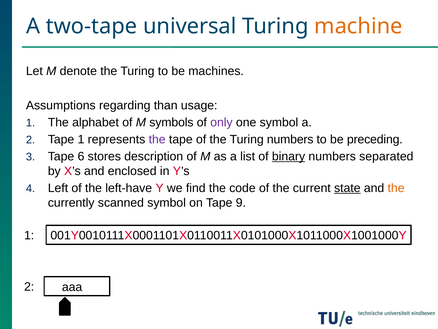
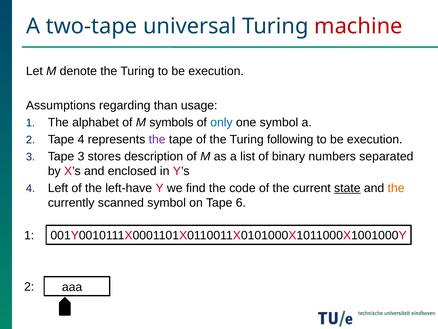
machine colour: orange -> red (358, 26)
Turing to be machines: machines -> execution (216, 71)
only colour: purple -> blue (221, 122)
Tape 1: 1 -> 4 (81, 139)
Turing numbers: numbers -> following (290, 139)
preceding: preceding -> execution (375, 139)
Tape 6: 6 -> 3 (81, 156)
binary underline: present -> none (289, 156)
9: 9 -> 6 (241, 203)
